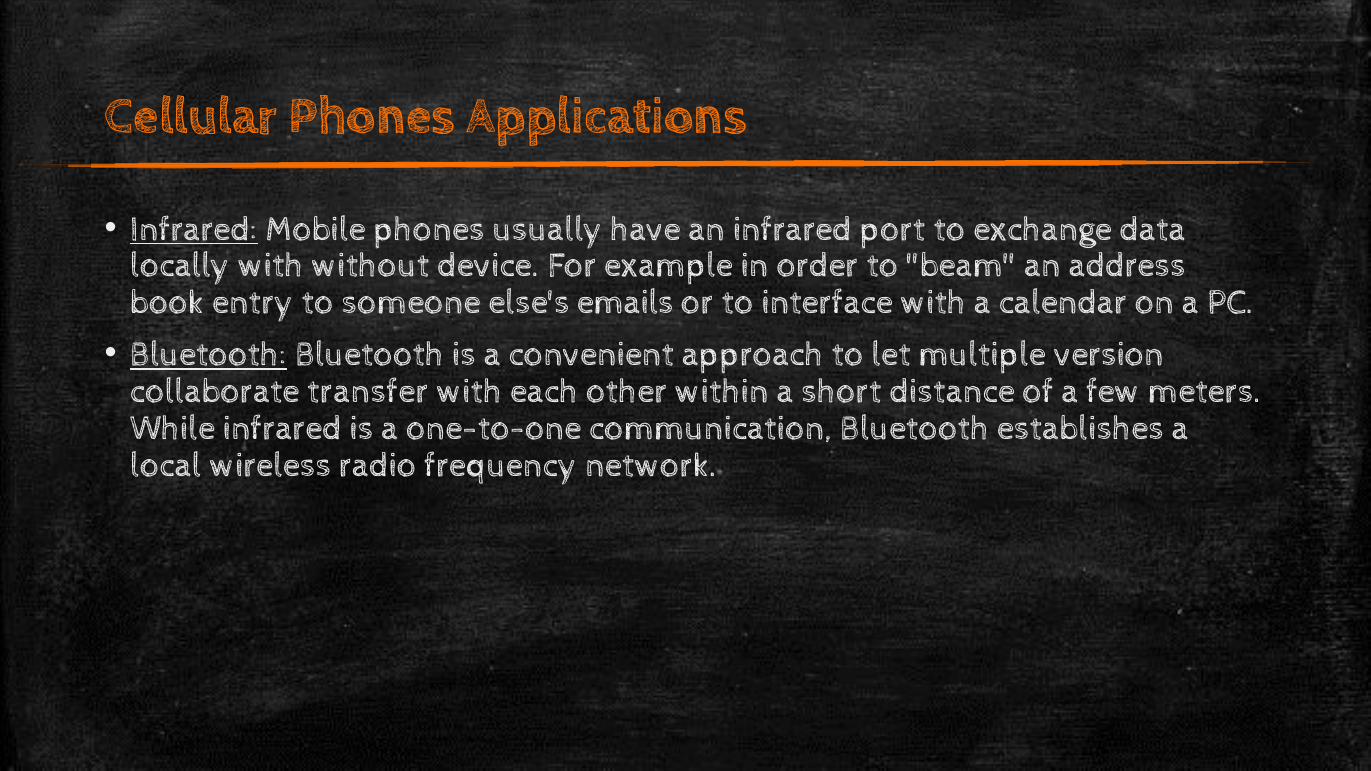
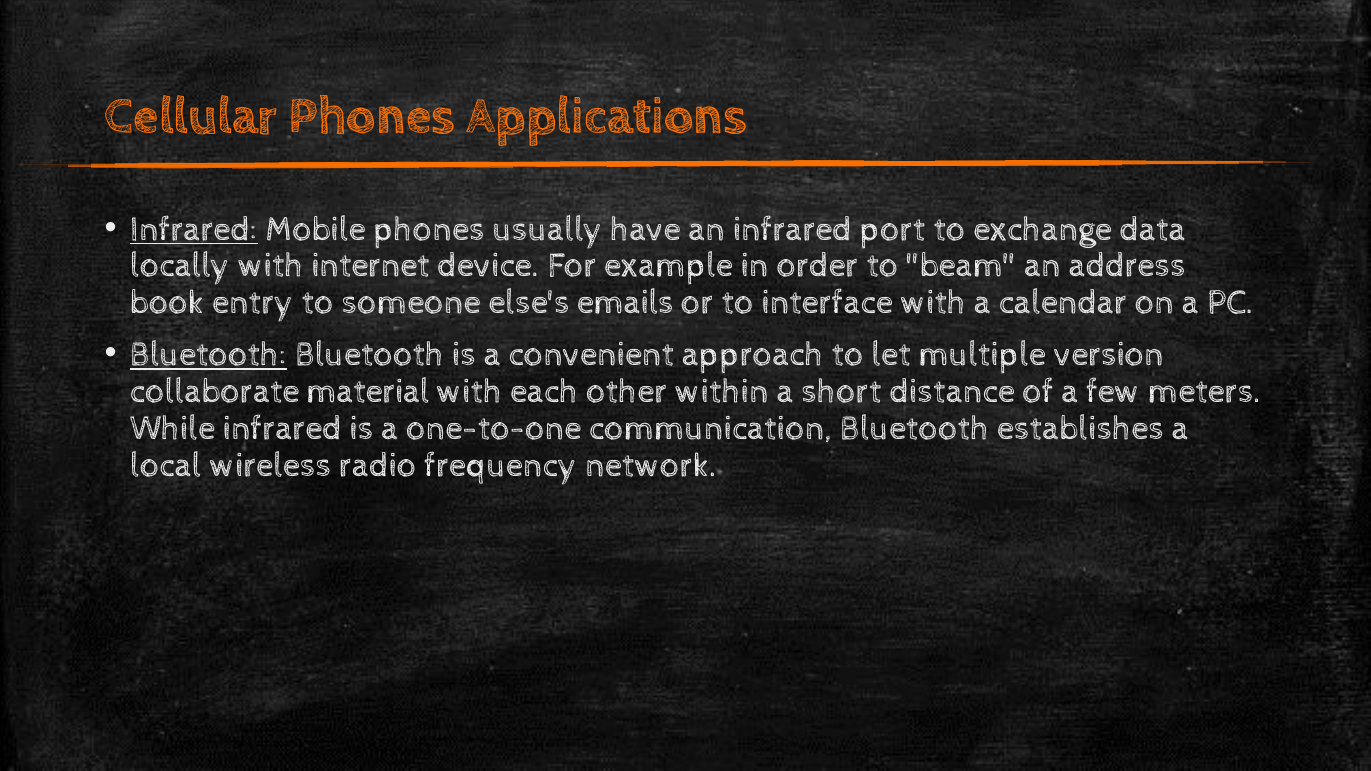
without: without -> internet (371, 266)
transfer: transfer -> material (368, 391)
